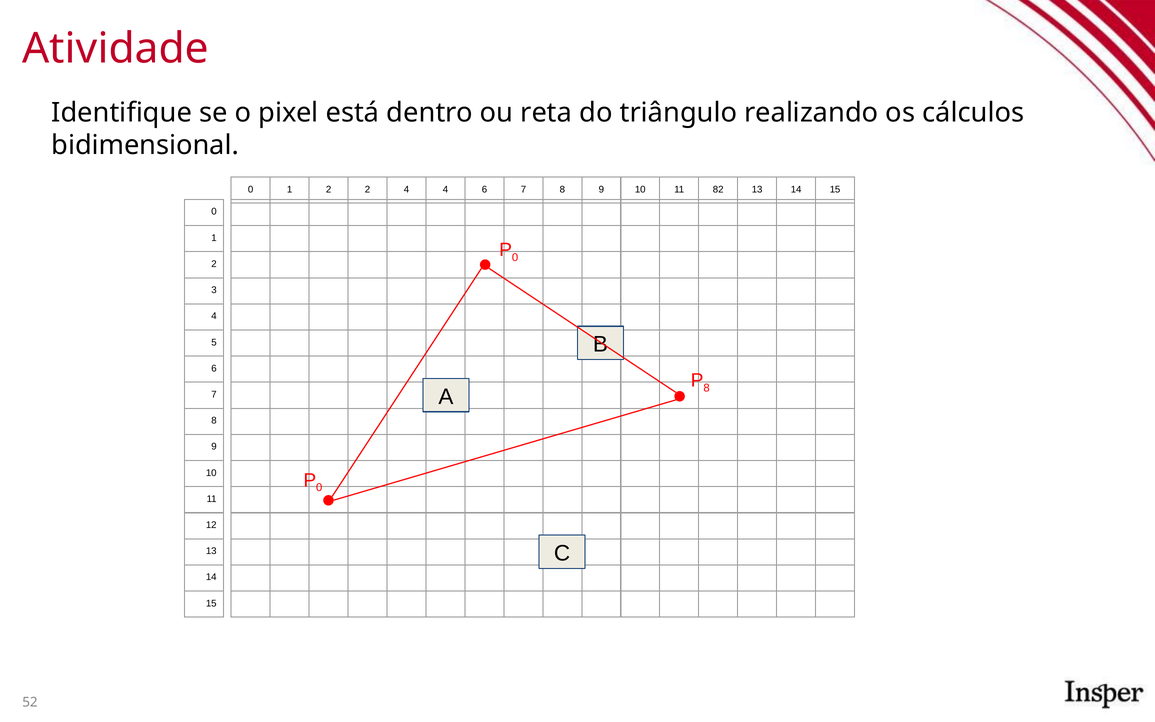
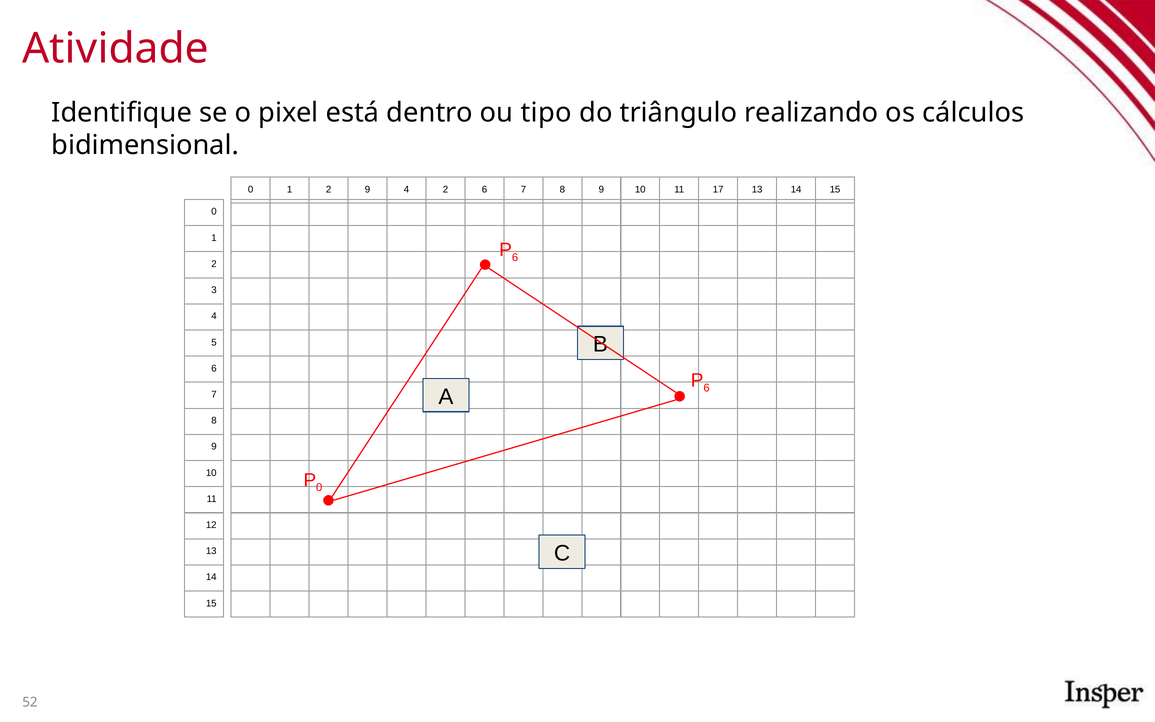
reta: reta -> tipo (546, 113)
2 2: 2 -> 9 (368, 189)
4 4: 4 -> 2 (445, 189)
82: 82 -> 17 (718, 189)
0: 0 -> 6 (515, 257)
8: 8 -> 6 (707, 388)
